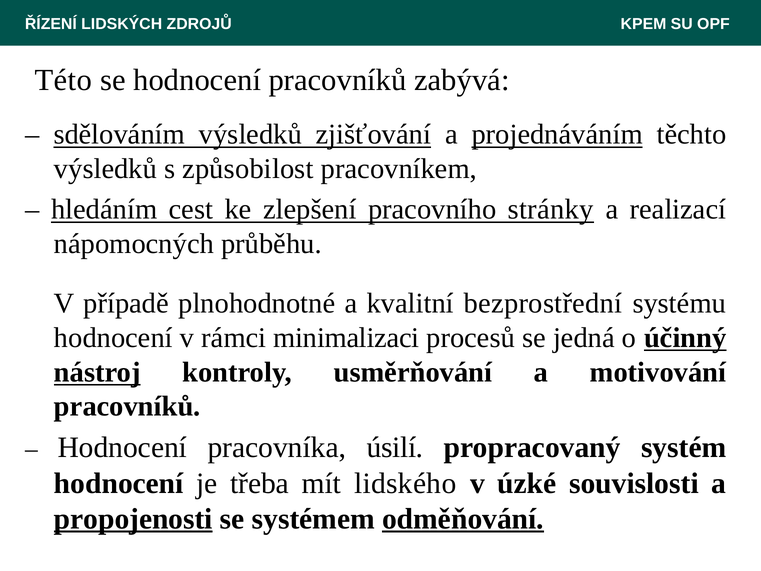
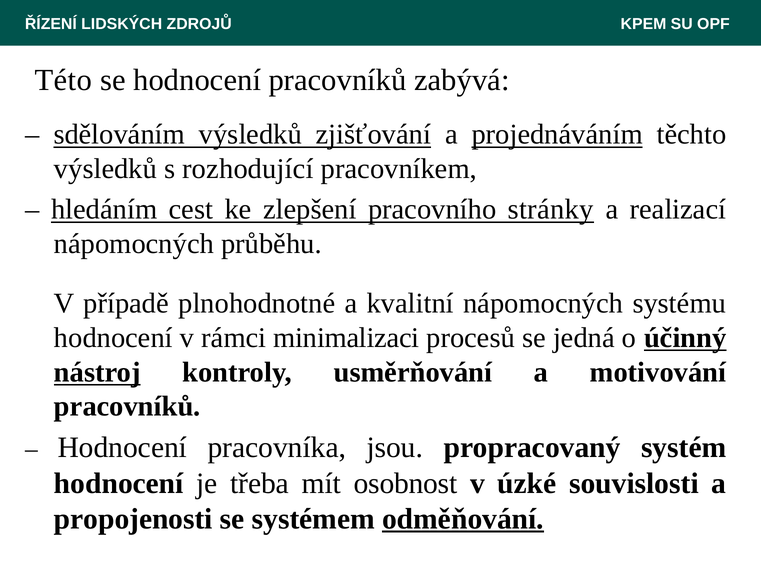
způsobilost: způsobilost -> rozhodující (248, 169)
kvalitní bezprostřední: bezprostřední -> nápomocných (543, 303)
úsilí: úsilí -> jsou (395, 448)
lidského: lidského -> osobnost (405, 483)
propojenosti underline: present -> none (133, 519)
